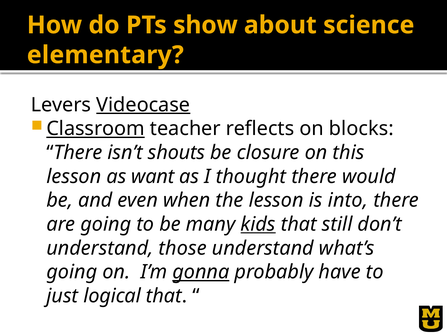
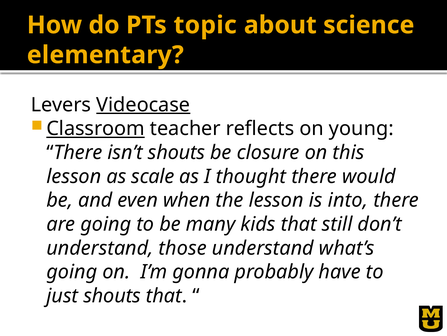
show: show -> topic (205, 25)
blocks: blocks -> young (361, 128)
want: want -> scale (153, 176)
kids underline: present -> none (258, 224)
gonna underline: present -> none (201, 271)
just logical: logical -> shouts (112, 295)
